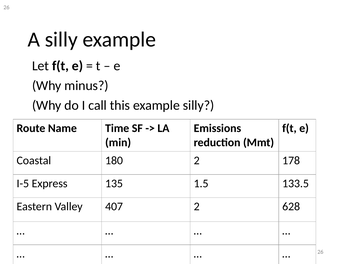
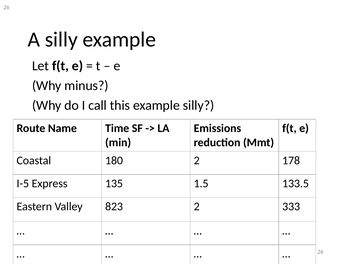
407: 407 -> 823 (114, 206)
628: 628 -> 333 (291, 206)
